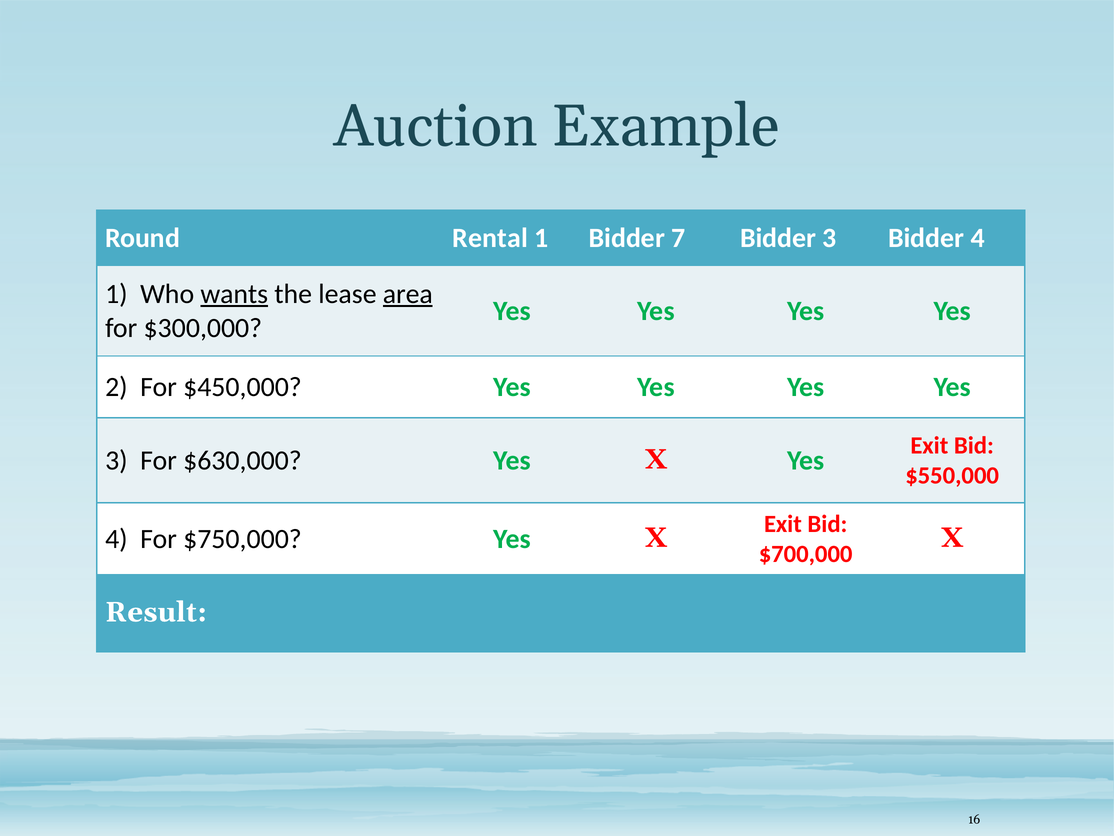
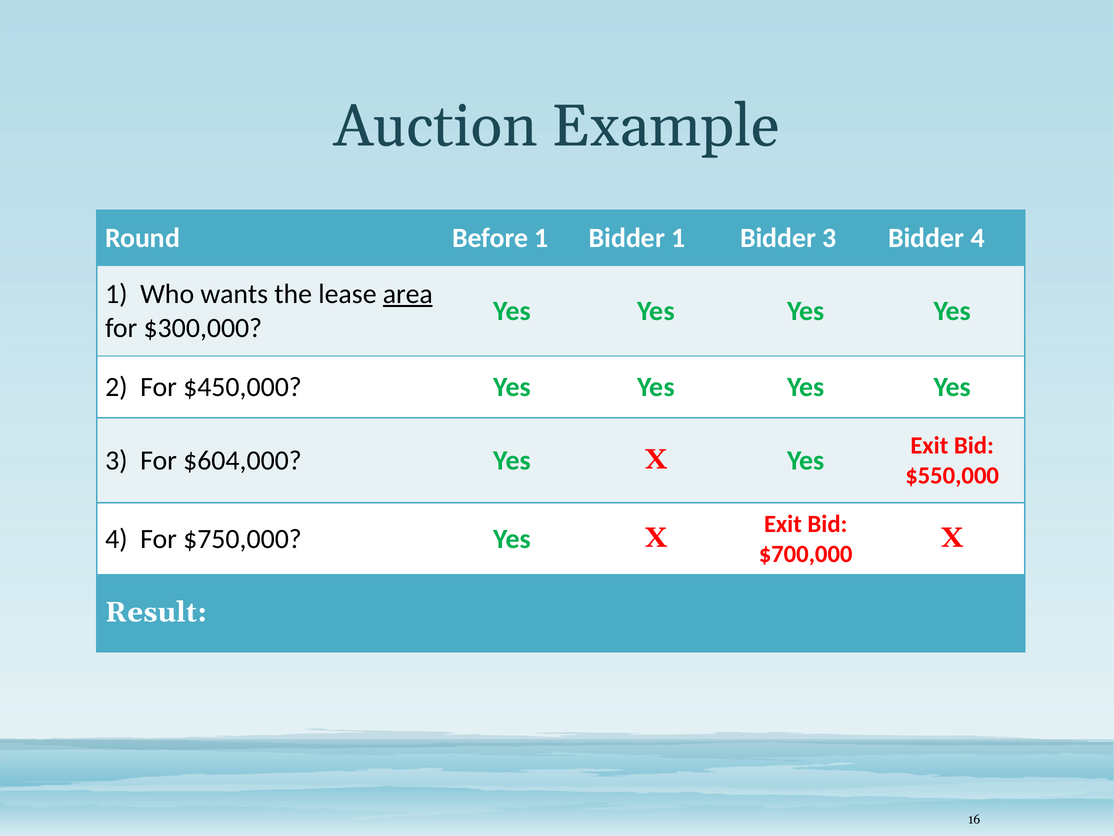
Rental: Rental -> Before (490, 238)
Bidder 7: 7 -> 1 (678, 238)
wants underline: present -> none (234, 294)
$630,000: $630,000 -> $604,000 (242, 460)
